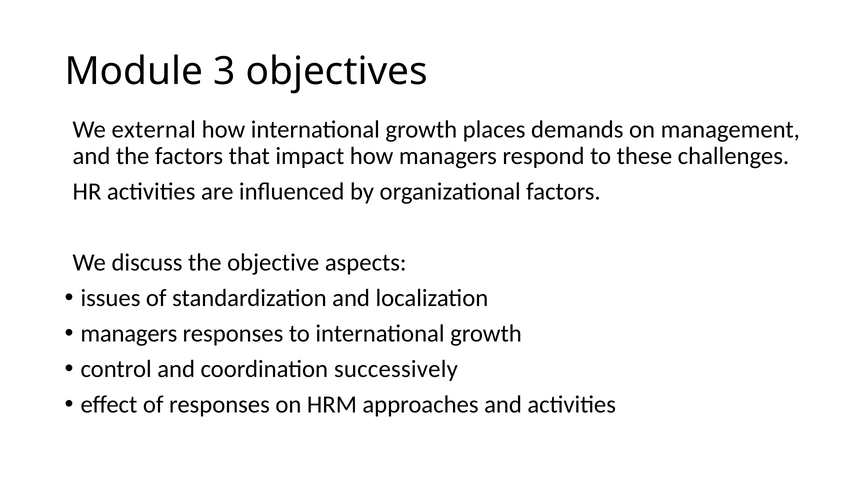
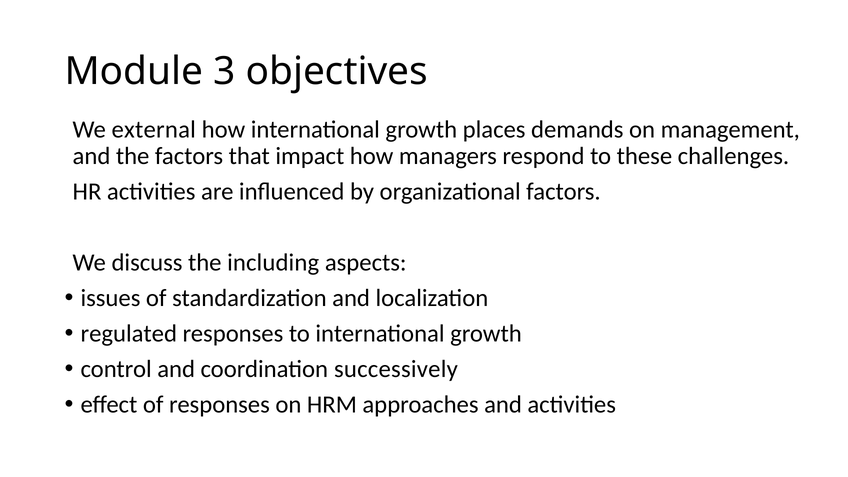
objective: objective -> including (273, 263)
managers: managers -> regulated (129, 334)
